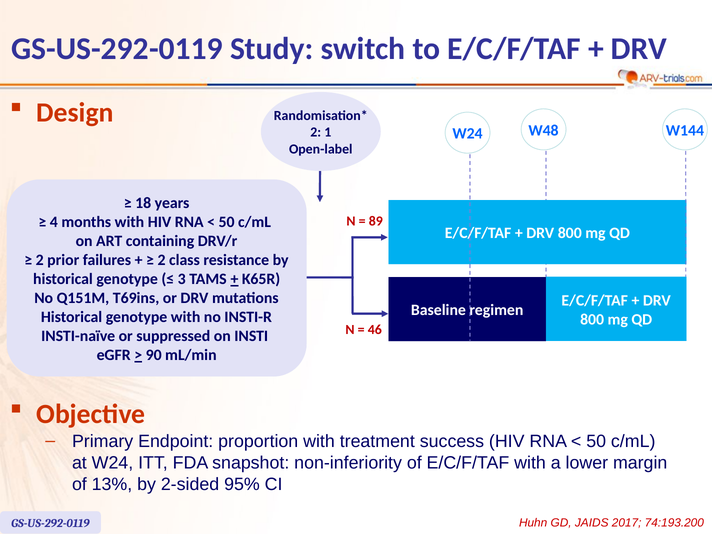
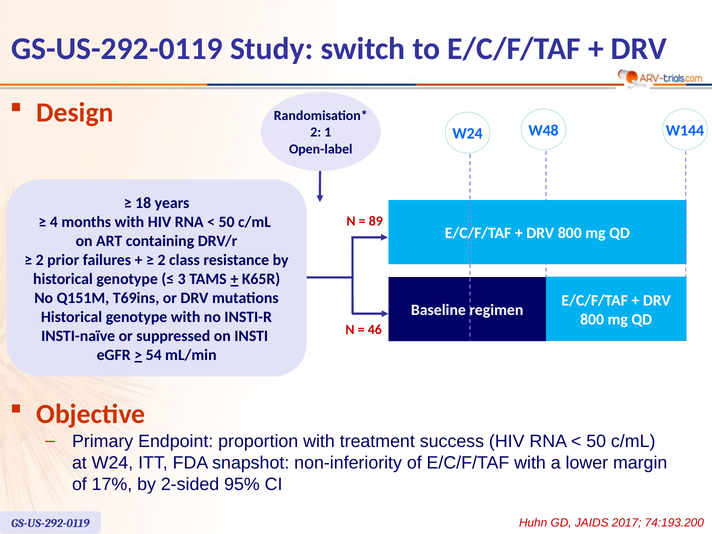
90: 90 -> 54 (154, 355)
13%: 13% -> 17% (112, 484)
